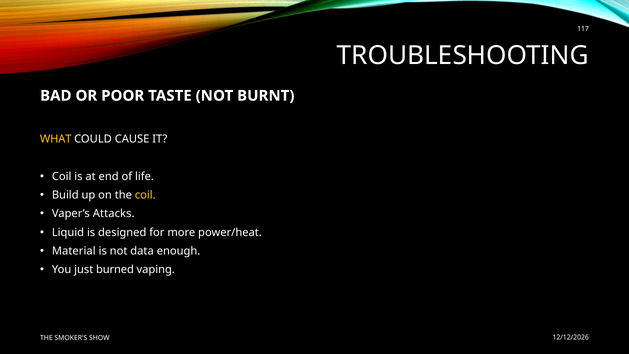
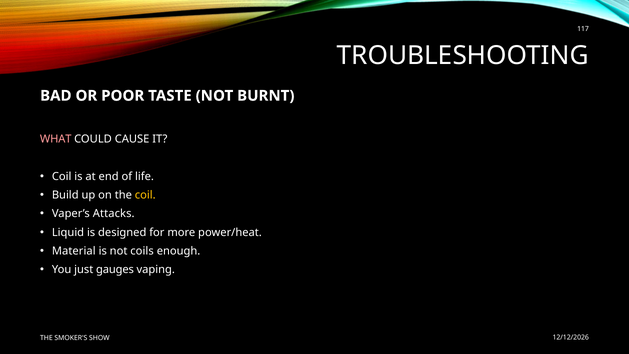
WHAT colour: yellow -> pink (56, 139)
data: data -> coils (142, 251)
burned: burned -> gauges (115, 269)
